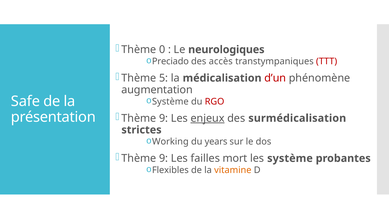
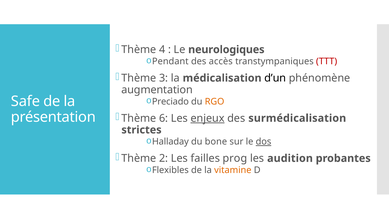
0: 0 -> 4 (162, 50)
Preciado: Preciado -> Pendant (170, 61)
5: 5 -> 3 (164, 78)
d’un colour: red -> black (275, 78)
Système: Système -> Preciado (170, 101)
RGO colour: red -> orange (215, 101)
9: 9 -> 6 (164, 118)
Working: Working -> Halladay (170, 142)
years: years -> bone (216, 142)
dos underline: none -> present (263, 142)
9: 9 -> 2 (164, 158)
mort: mort -> prog (235, 158)
les système: système -> audition (290, 158)
